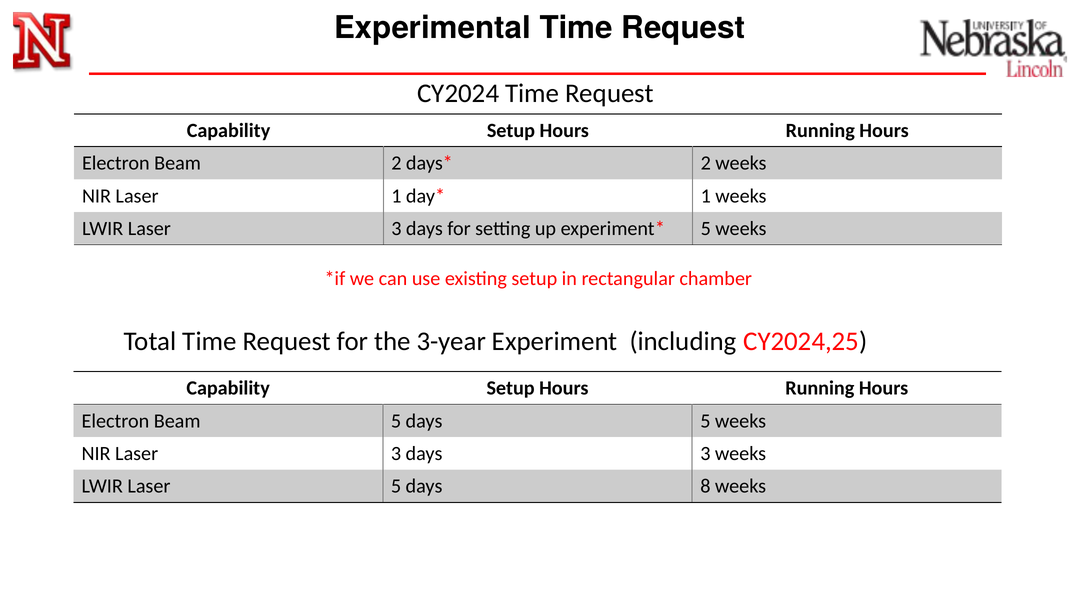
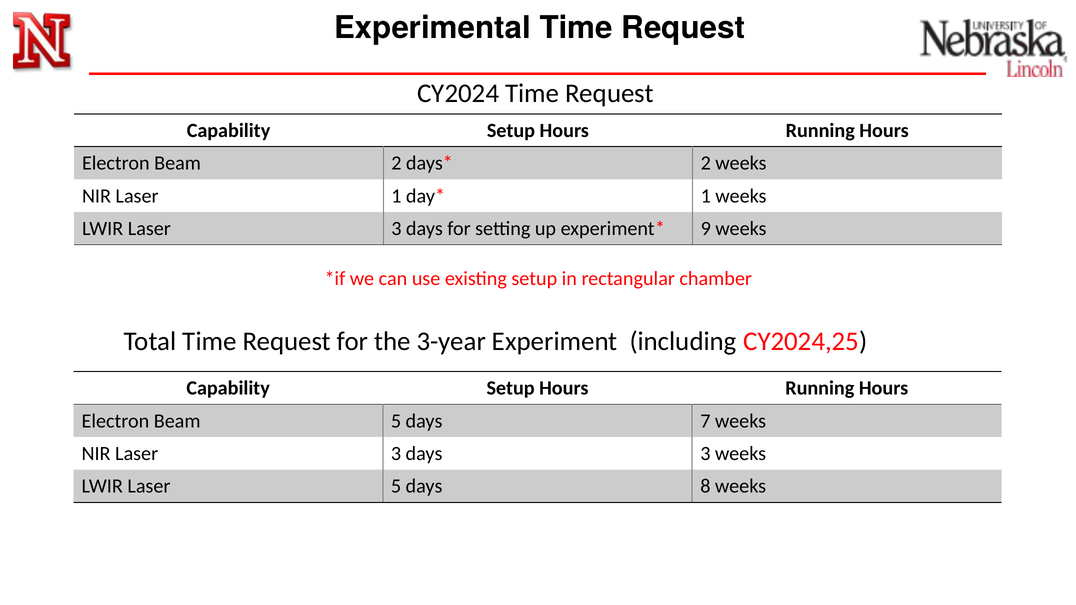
5: 5 -> 9 (706, 229)
days 5: 5 -> 7 (705, 421)
